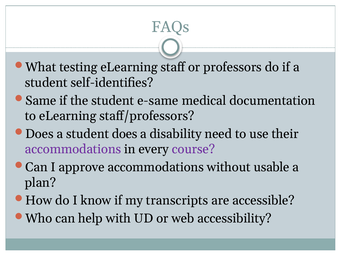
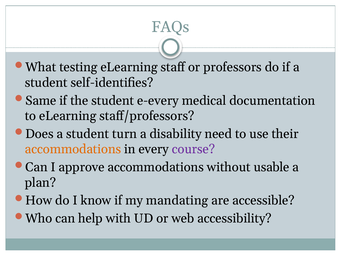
e-same: e-same -> e-every (158, 100)
student does: does -> turn (124, 134)
accommodations colour: purple -> orange (73, 149)
transcripts: transcripts -> mandating (177, 200)
